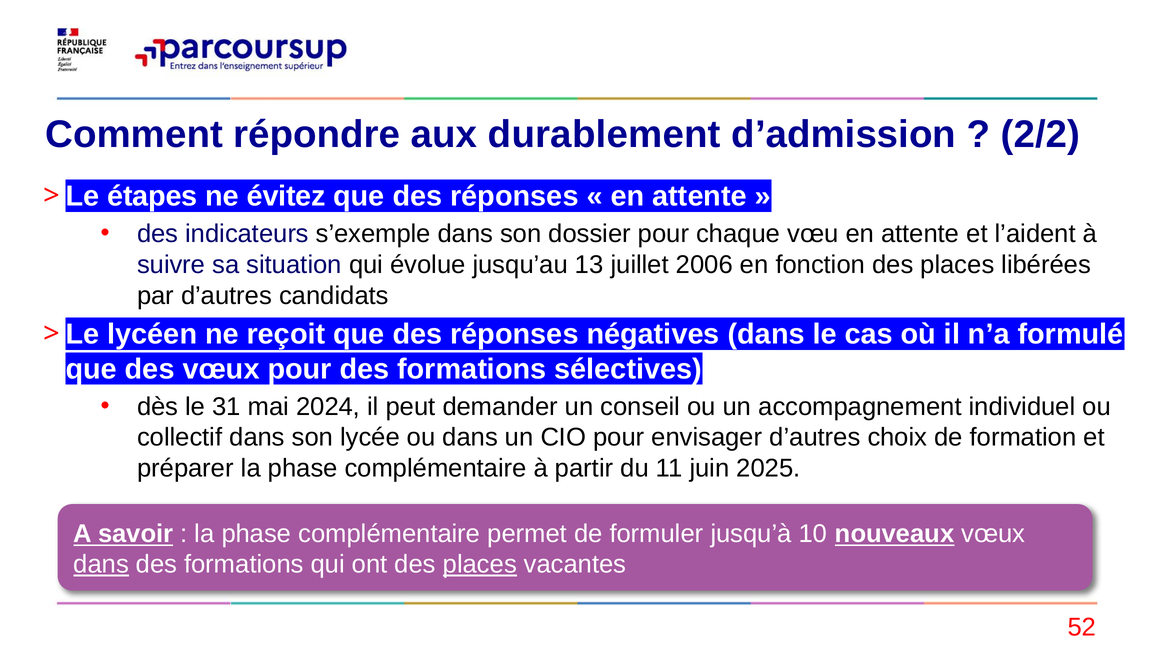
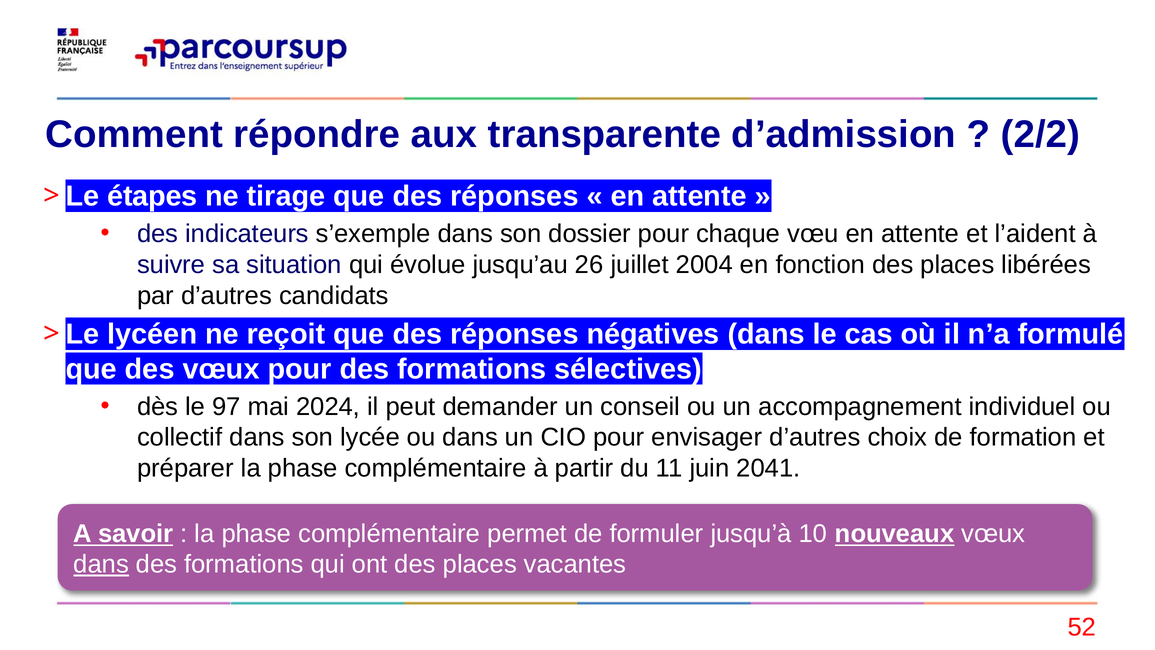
durablement: durablement -> transparente (604, 134)
évitez: évitez -> tirage (286, 196)
13: 13 -> 26 (589, 265)
2006: 2006 -> 2004 (704, 265)
31: 31 -> 97 (226, 406)
2025: 2025 -> 2041 (768, 468)
places underline: present -> none (480, 564)
